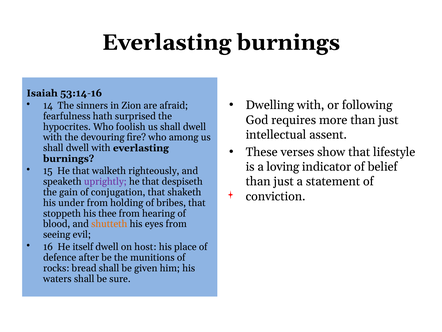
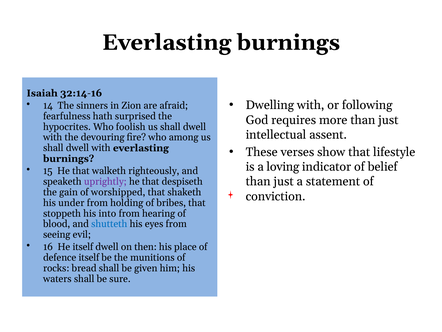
53:14-16: 53:14-16 -> 32:14-16 (81, 93)
conjugation: conjugation -> worshipped (118, 192)
thee: thee -> into (107, 213)
shutteth colour: orange -> blue (109, 224)
host: host -> then (146, 247)
defence after: after -> itself (89, 257)
